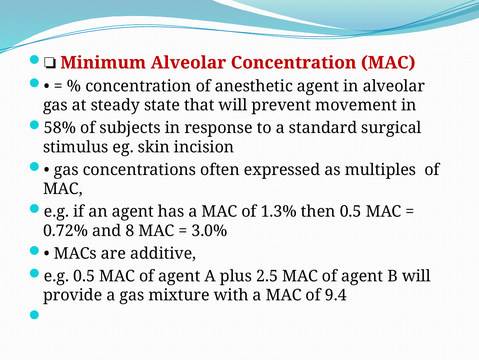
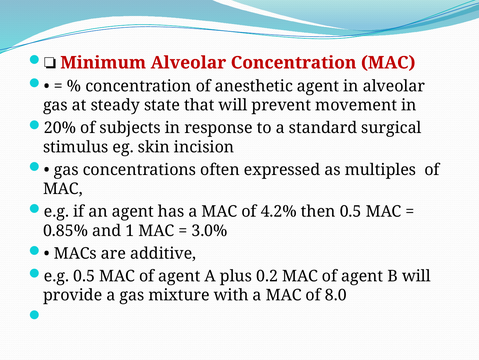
58%: 58% -> 20% (60, 128)
1.3%: 1.3% -> 4.2% (279, 211)
0.72%: 0.72% -> 0.85% (66, 230)
8: 8 -> 1 (130, 230)
2.5: 2.5 -> 0.2 (267, 276)
9.4: 9.4 -> 8.0 (336, 295)
